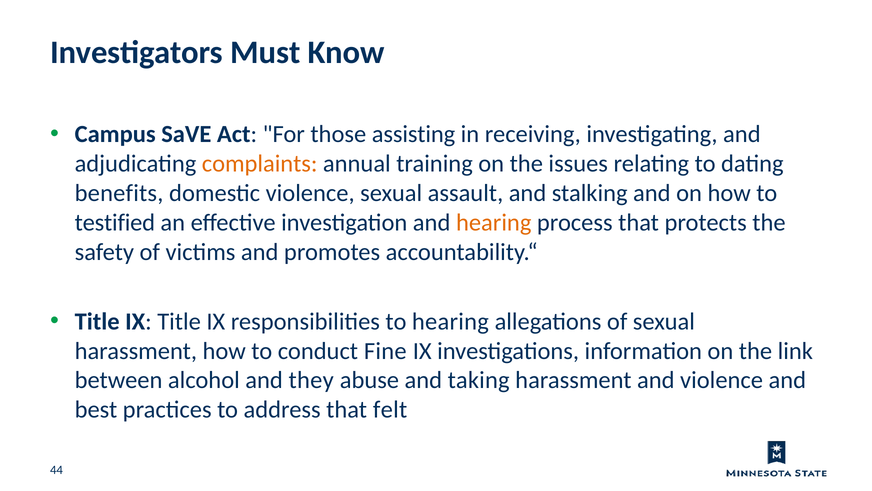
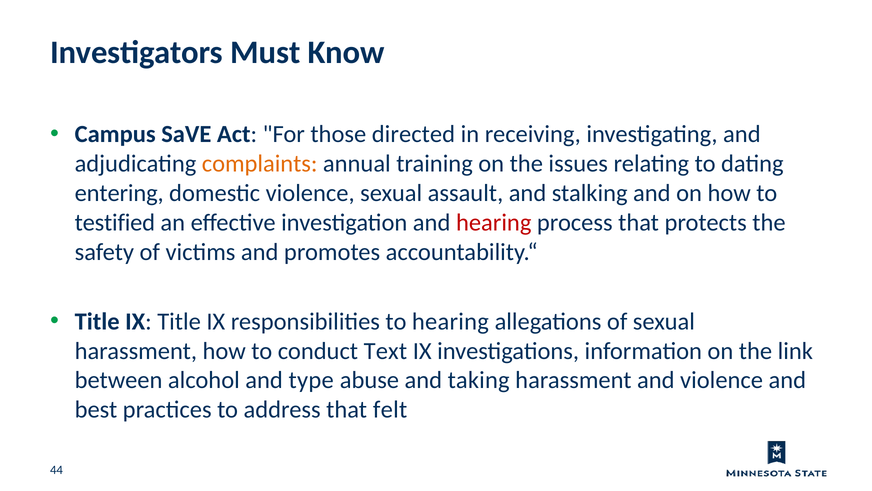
assisting: assisting -> directed (413, 134)
benefits: benefits -> entering (119, 193)
hearing colour: orange -> red (494, 223)
Fine: Fine -> Text (385, 351)
they: they -> type (311, 380)
